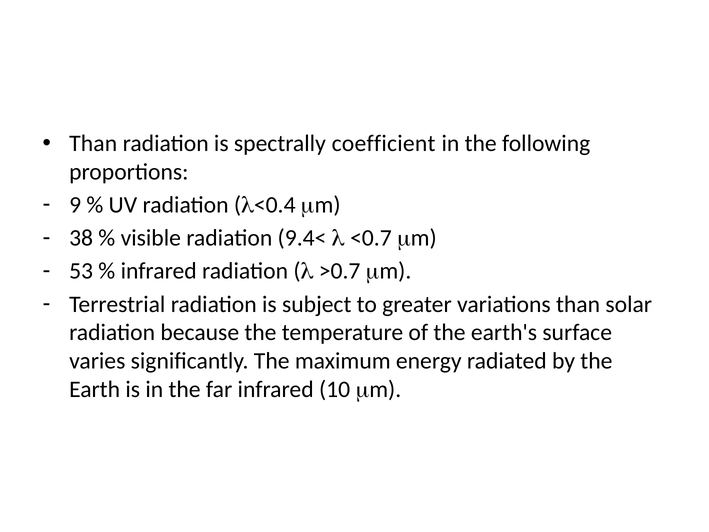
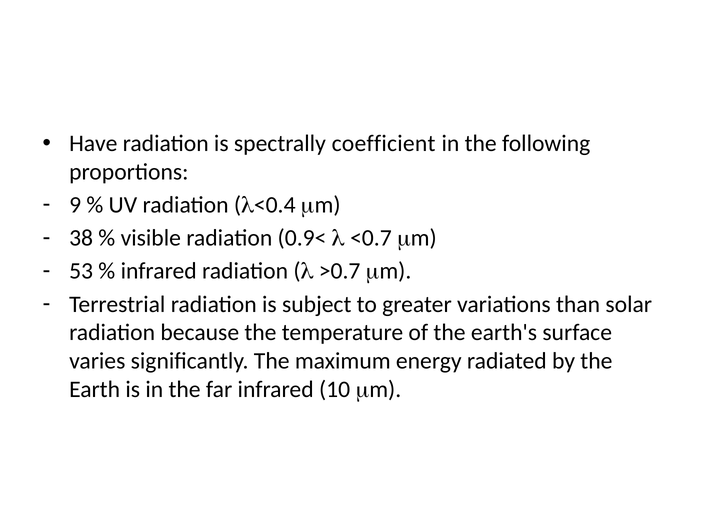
Than: Than -> Have (93, 143)
9.4<: 9.4< -> 0.9< (302, 238)
